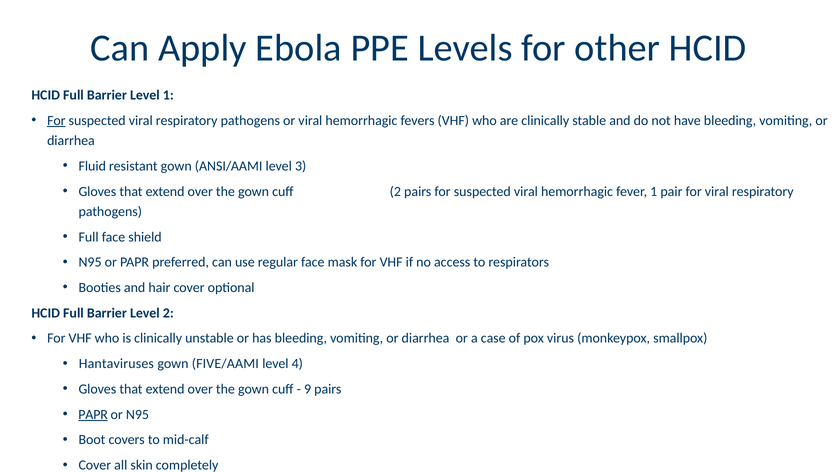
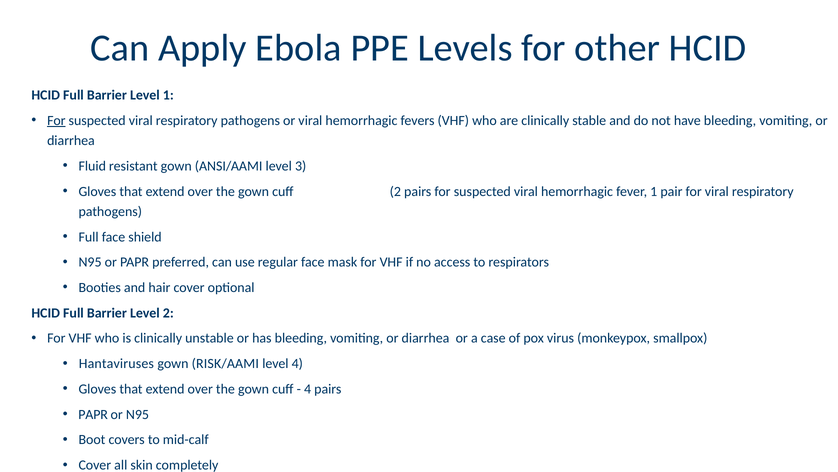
FIVE/AAMI: FIVE/AAMI -> RISK/AAMI (225, 363)
9: 9 -> 4 (308, 389)
PAPR underline: present -> none (93, 414)
